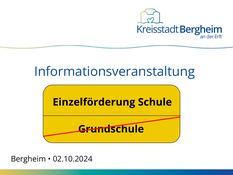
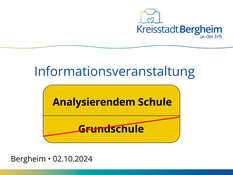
Einzelförderung: Einzelförderung -> Analysierendem (94, 102)
